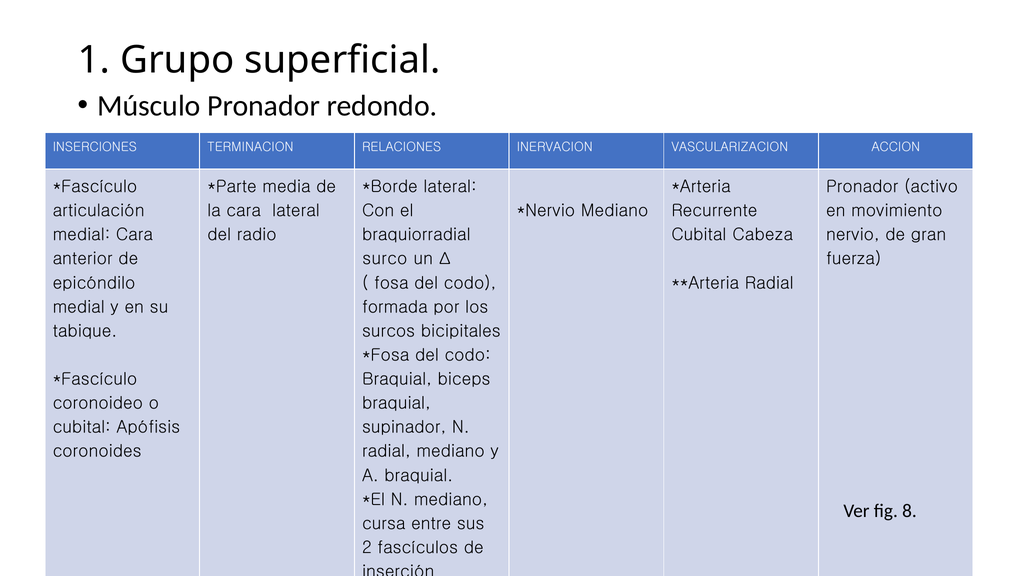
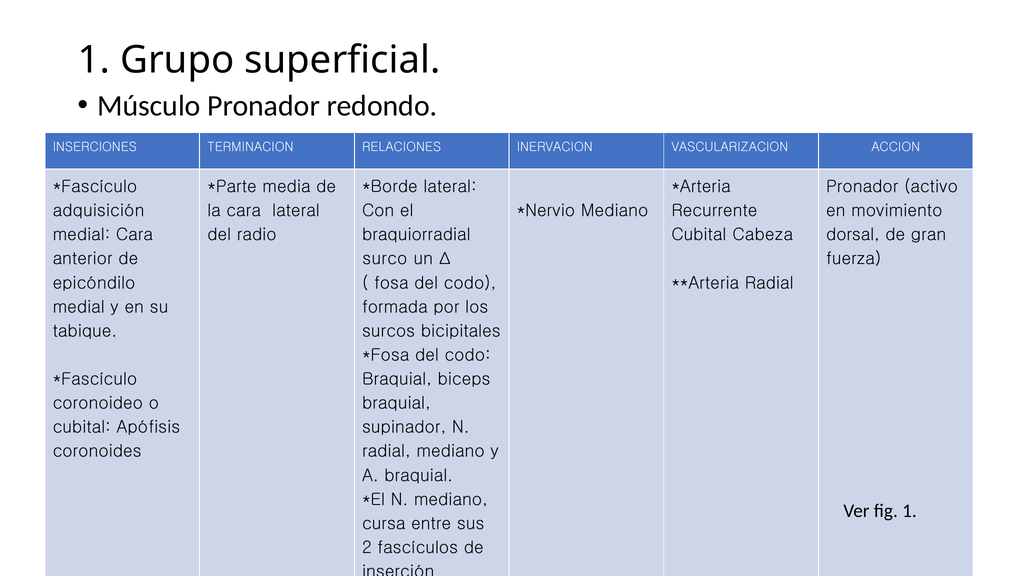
articulación: articulación -> adquisición (99, 210)
nervio: nervio -> dorsal (853, 235)
fig 8: 8 -> 1 (909, 511)
